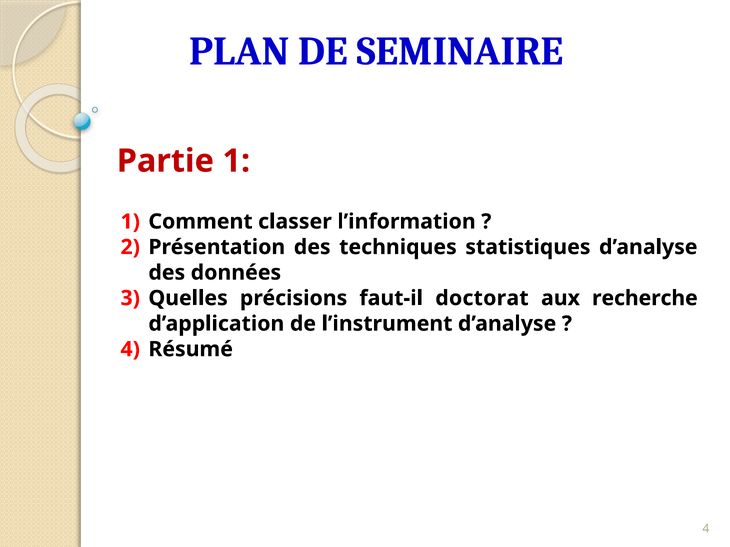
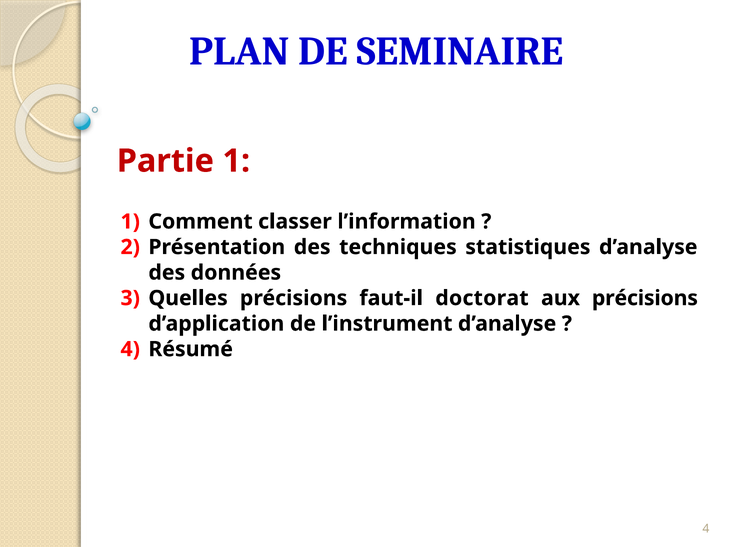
aux recherche: recherche -> précisions (645, 298)
